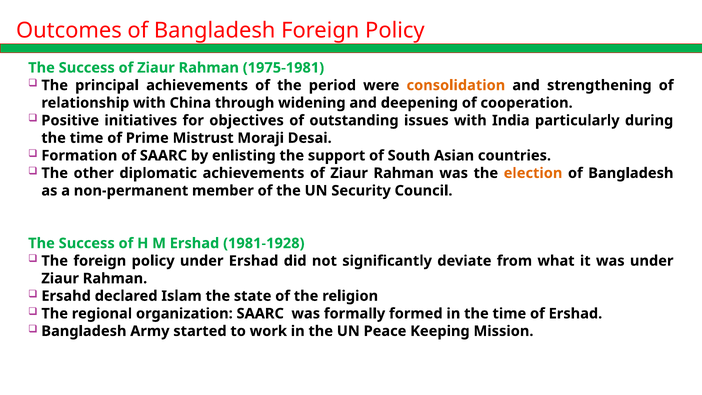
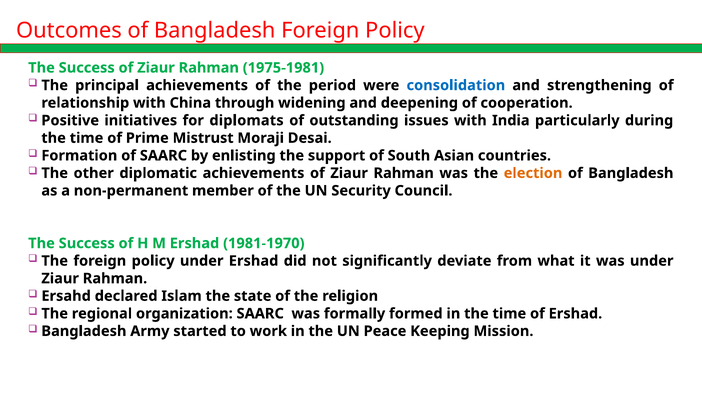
consolidation colour: orange -> blue (456, 85)
objectives: objectives -> diplomats (247, 120)
1981-1928: 1981-1928 -> 1981-1970 (264, 243)
